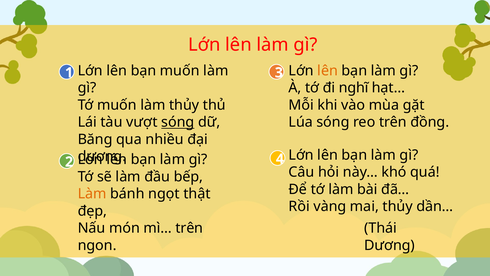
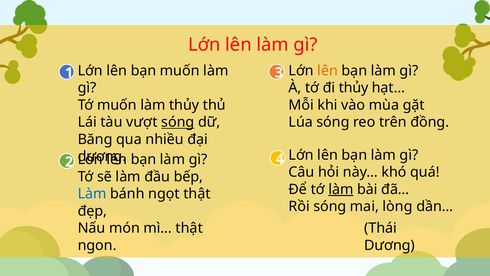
đi nghĩ: nghĩ -> thủy (354, 88)
làm underline: none -> present (341, 189)
Làm colour: orange -> blue (92, 194)
Rồi vàng: vàng -> sóng (330, 206)
mai thủy: thủy -> lòng (398, 206)
mì… trên: trên -> thật (189, 228)
